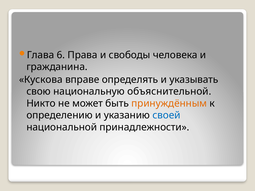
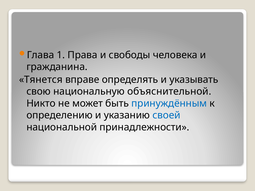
6: 6 -> 1 (61, 55)
Кускова: Кускова -> Тянется (41, 80)
принуждённым colour: orange -> blue (169, 104)
